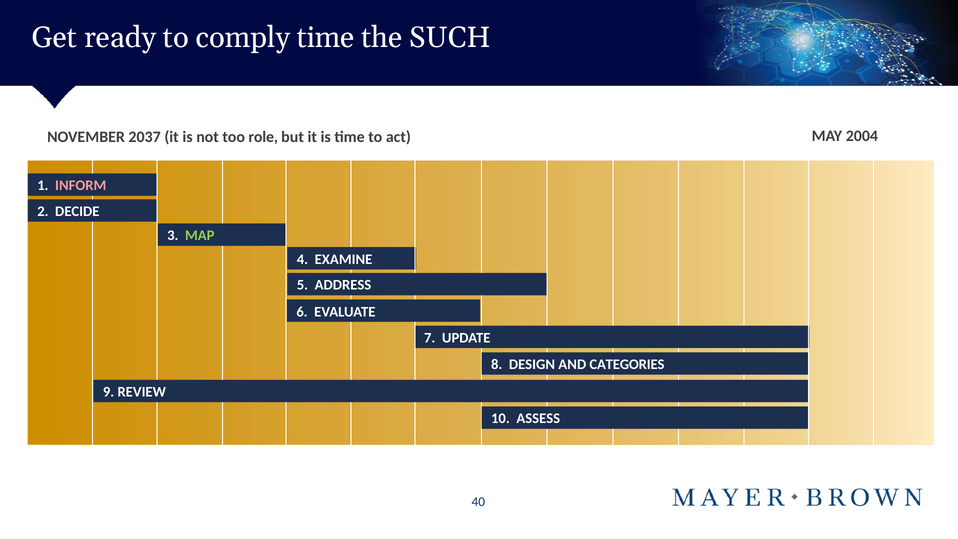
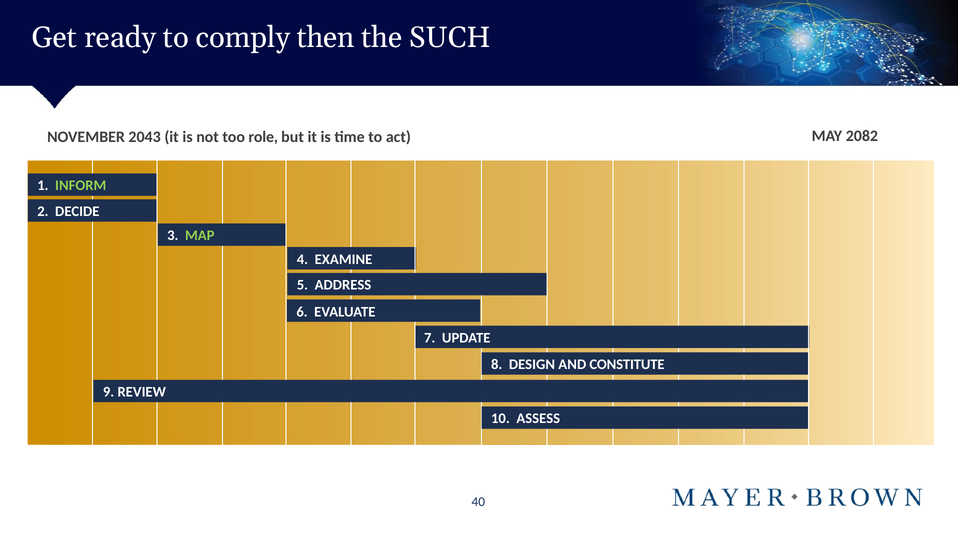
comply time: time -> then (326, 38)
2037: 2037 -> 2043 (145, 137)
2004: 2004 -> 2082 (862, 136)
INFORM colour: pink -> light green (81, 186)
CATEGORIES: CATEGORIES -> CONSTITUTE (627, 364)
